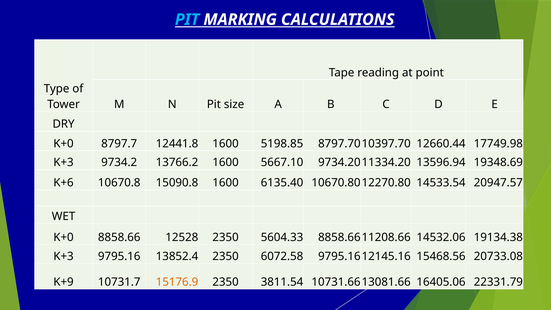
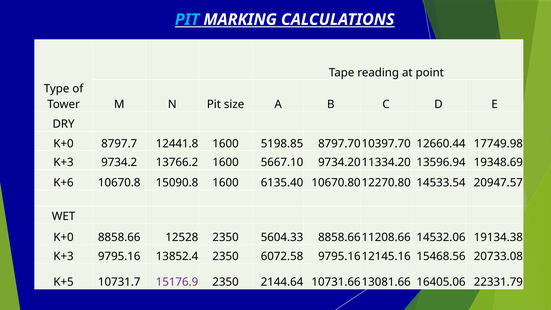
K+9: K+9 -> K+5 (64, 282)
15176.9 colour: orange -> purple (177, 282)
3811.54: 3811.54 -> 2144.64 (282, 282)
